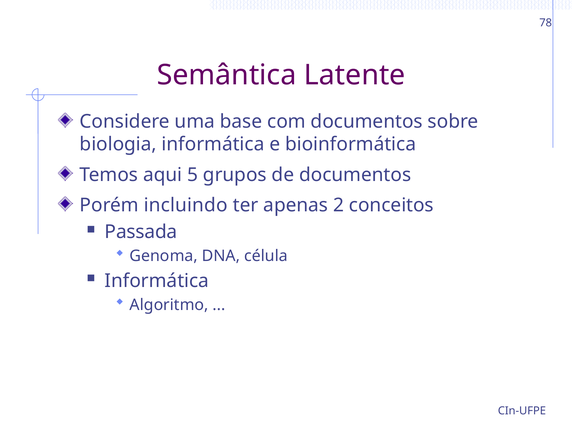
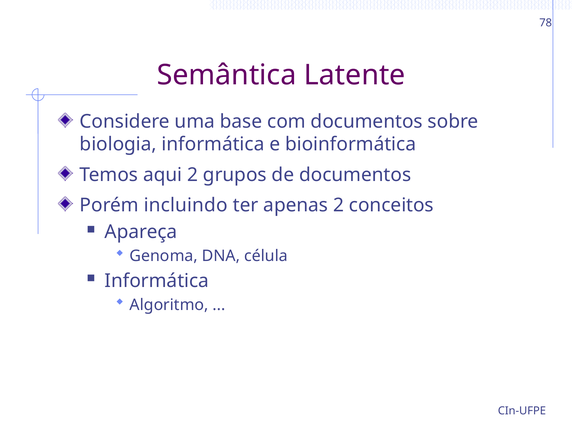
aqui 5: 5 -> 2 (193, 175)
Passada: Passada -> Apareça (141, 232)
